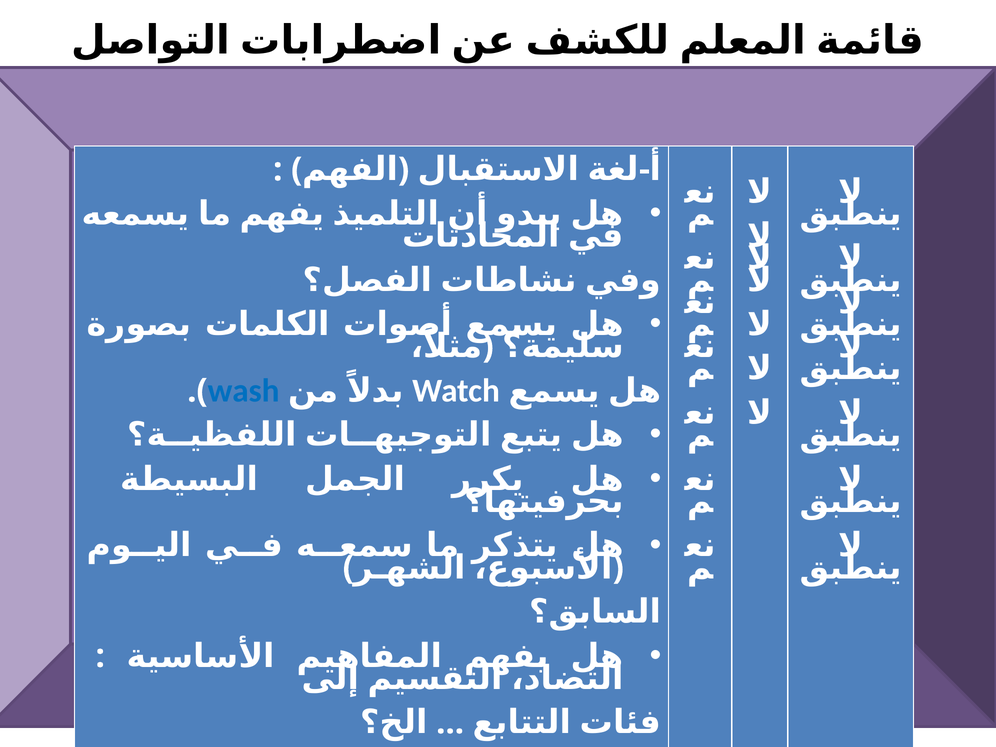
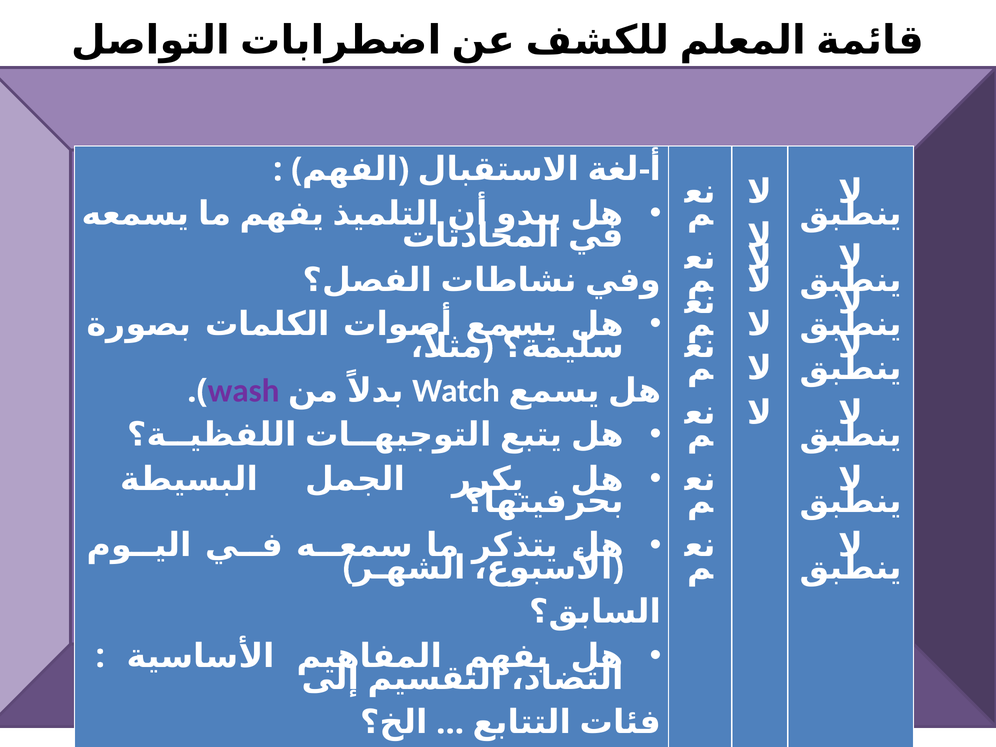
wash colour: blue -> purple (244, 391)
